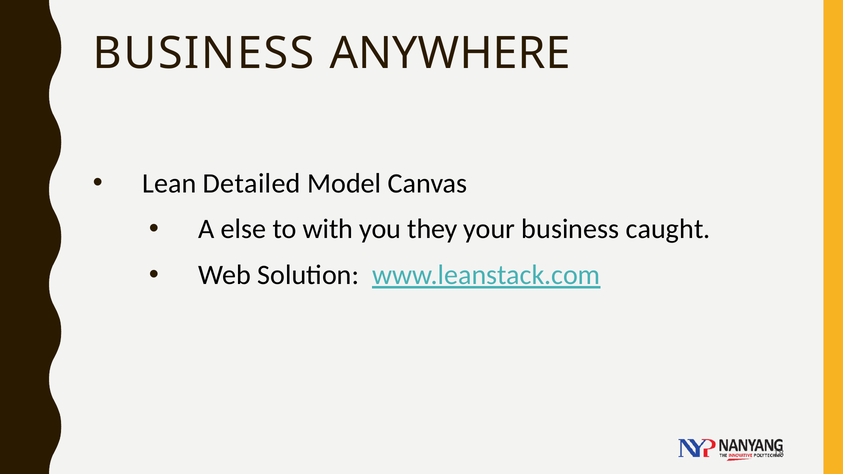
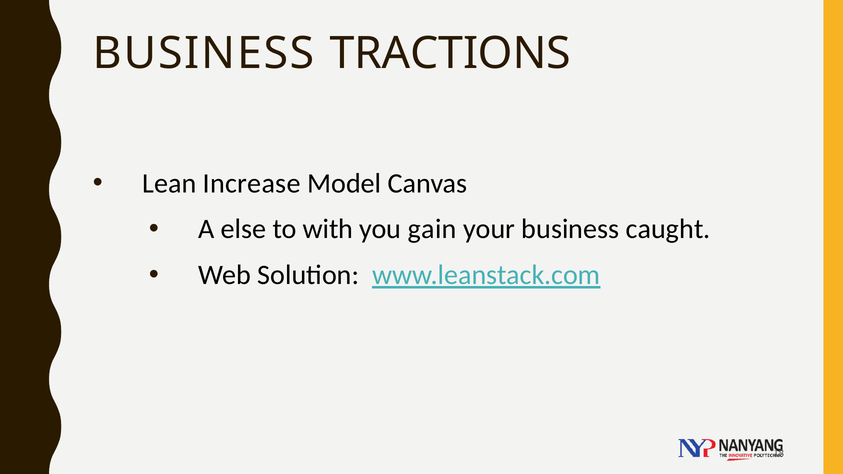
ANYWHERE: ANYWHERE -> TRACTIONS (450, 53)
Detailed: Detailed -> Increase (252, 183)
they: they -> gain (432, 229)
